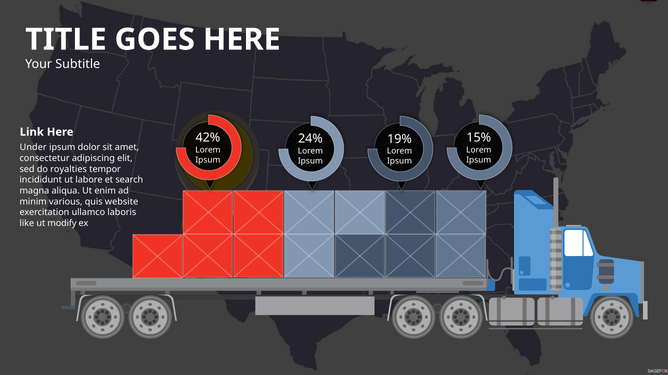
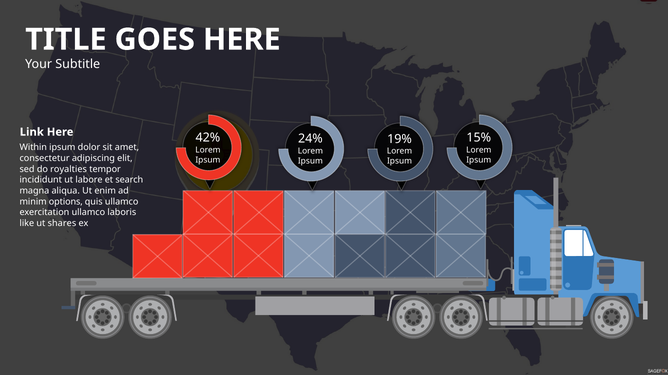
Under: Under -> Within (33, 148)
various: various -> options (66, 202)
quis website: website -> ullamco (122, 202)
modify: modify -> shares (62, 224)
